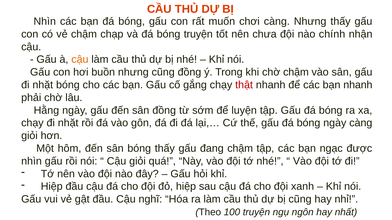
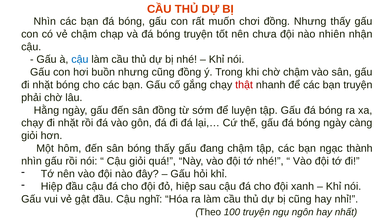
chơi càng: càng -> đồng (277, 21)
chính: chính -> nhiên (332, 34)
cậu colour: orange -> blue (80, 60)
bạn nhanh: nhanh -> truyện (358, 85)
được: được -> thành (359, 149)
